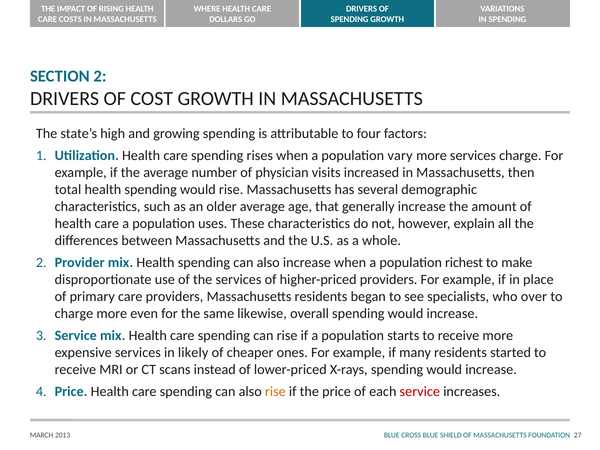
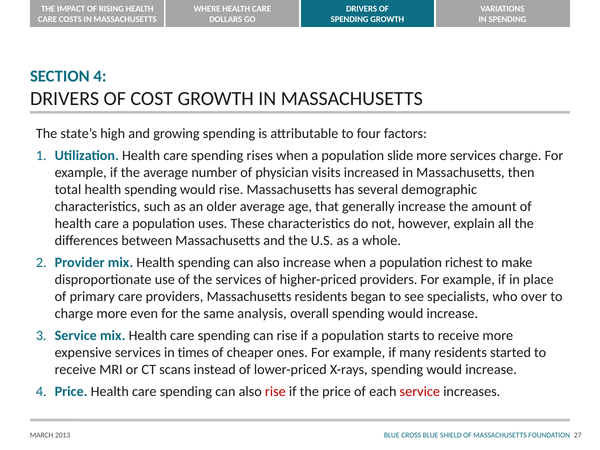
SECTION 2: 2 -> 4 (100, 76)
vary: vary -> slide (400, 155)
likewise: likewise -> analysis (262, 313)
likely: likely -> times (193, 352)
rise colour: orange -> red (275, 392)
